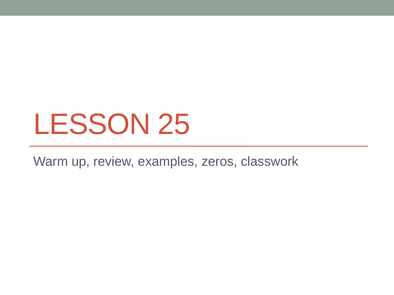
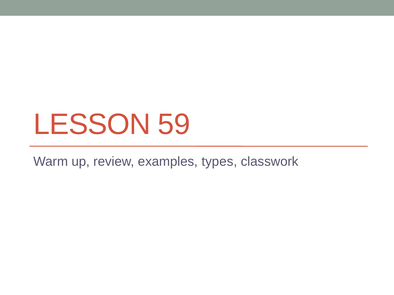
25: 25 -> 59 (174, 124)
zeros: zeros -> types (219, 162)
